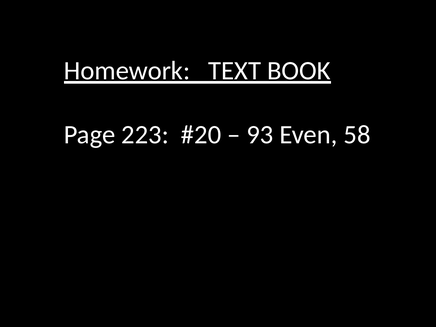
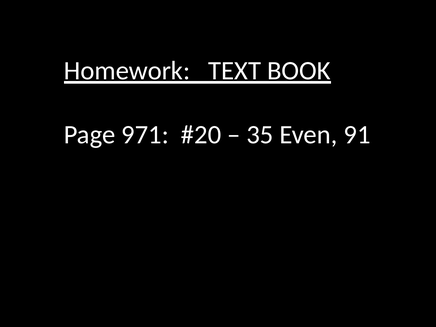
223: 223 -> 971 (145, 135)
93: 93 -> 35 (260, 135)
58: 58 -> 91 (357, 135)
